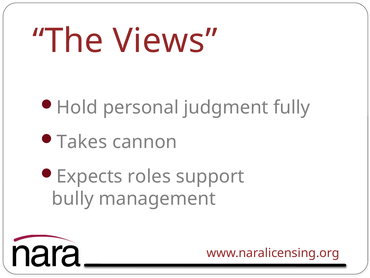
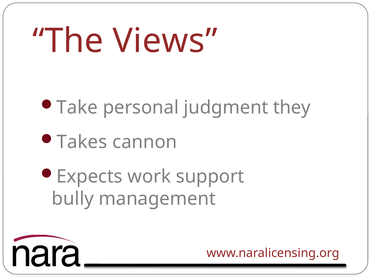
Hold: Hold -> Take (77, 107)
fully: fully -> they (292, 107)
roles: roles -> work (149, 176)
